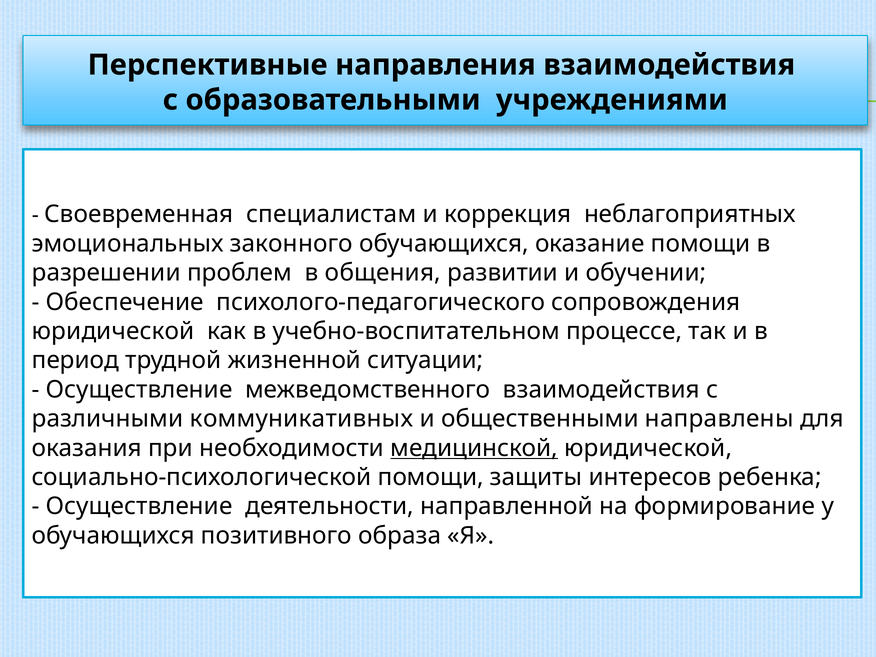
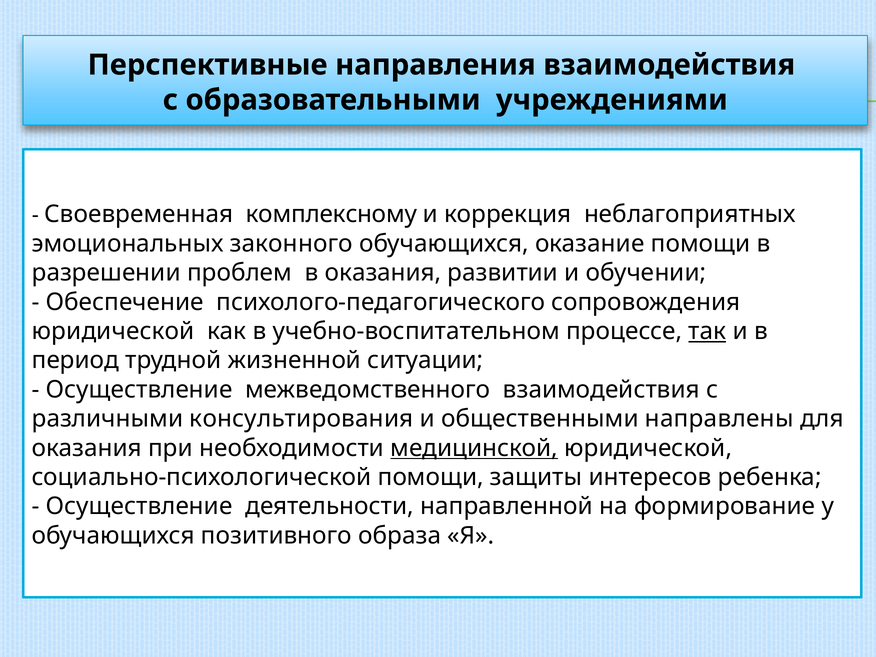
специалистам: специалистам -> комплексному (331, 214)
в общения: общения -> оказания (383, 273)
так underline: none -> present (707, 331)
коммуникативных: коммуникативных -> консультирования (301, 419)
